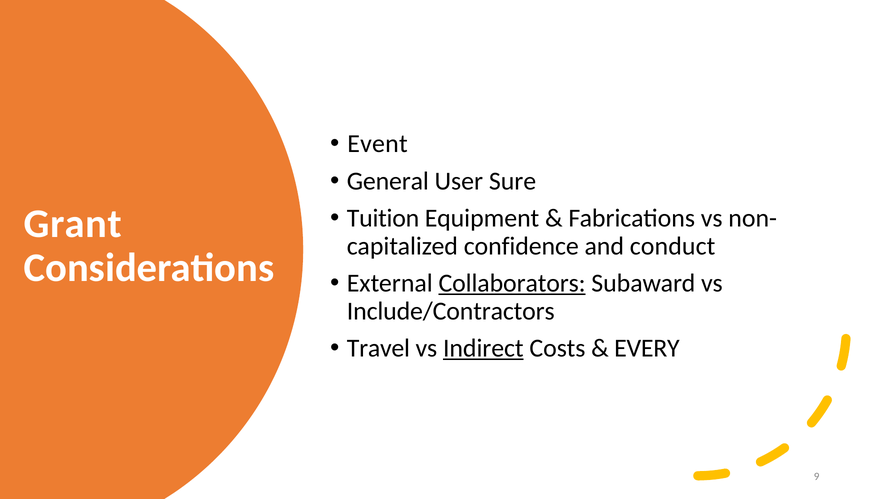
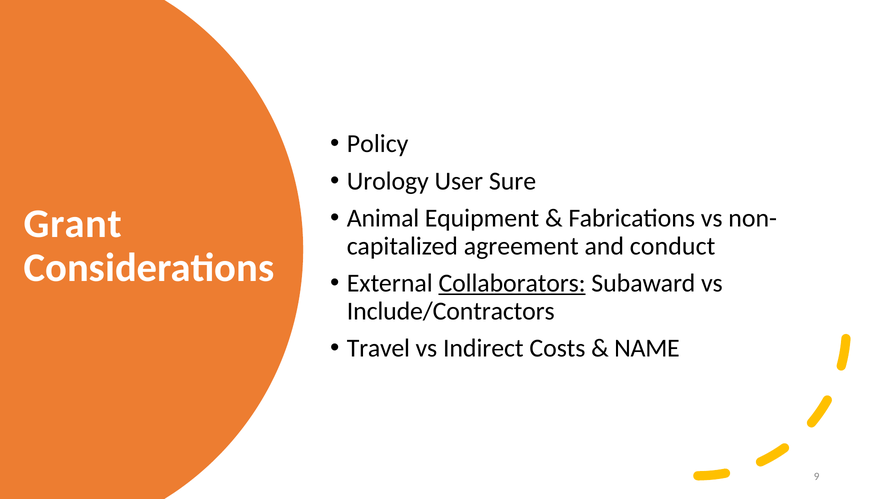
Event: Event -> Policy (378, 144)
General: General -> Urology (388, 181)
Tuition: Tuition -> Animal (383, 218)
confidence: confidence -> agreement (521, 246)
Indirect underline: present -> none (483, 348)
EVERY: EVERY -> NAME (647, 348)
